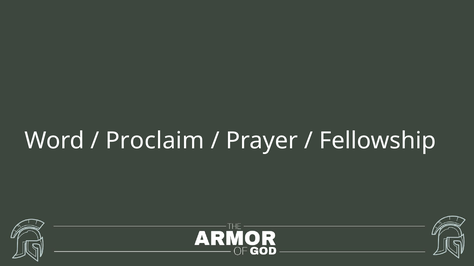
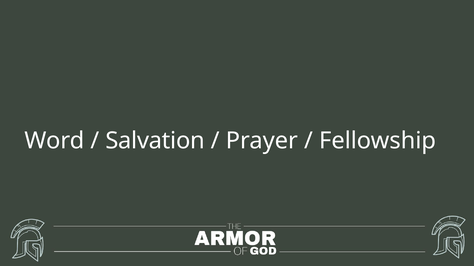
Proclaim: Proclaim -> Salvation (155, 141)
